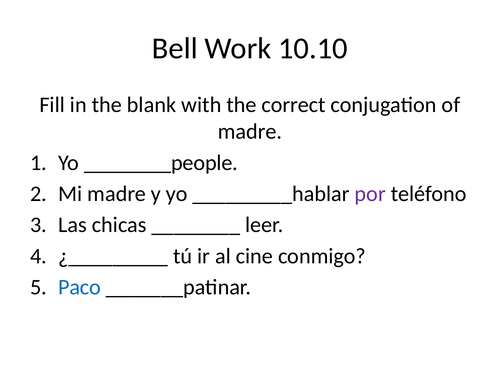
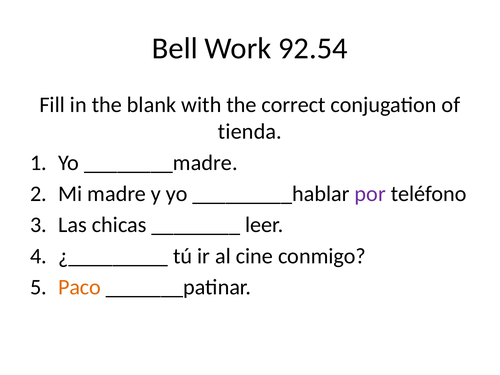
10.10: 10.10 -> 92.54 (313, 48)
madre: madre -> tienda (250, 132)
________people: ________people -> ________madre (161, 163)
Paco colour: blue -> orange (79, 287)
